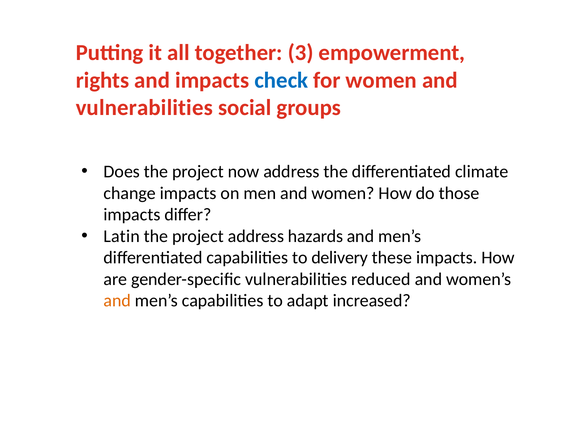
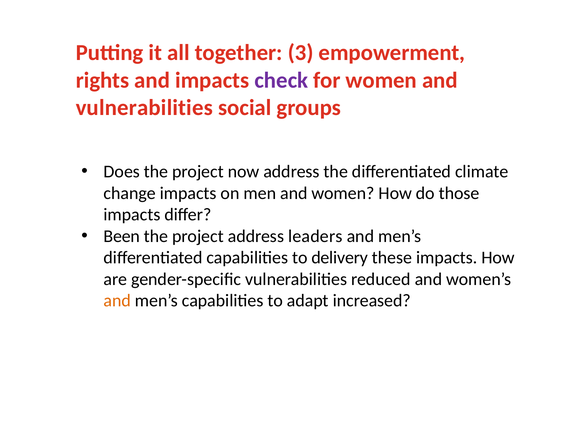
check colour: blue -> purple (281, 80)
Latin: Latin -> Been (122, 236)
hazards: hazards -> leaders (315, 236)
